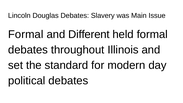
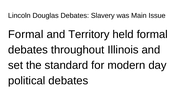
Different: Different -> Territory (89, 34)
